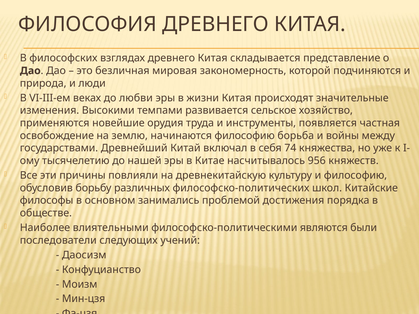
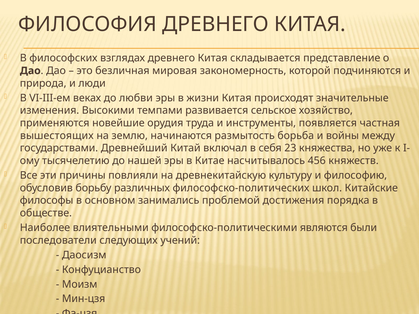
освобождение: освобождение -> вышестоящих (57, 136)
начинаются философию: философию -> размытость (245, 136)
74: 74 -> 23 (290, 148)
956: 956 -> 456 (317, 161)
